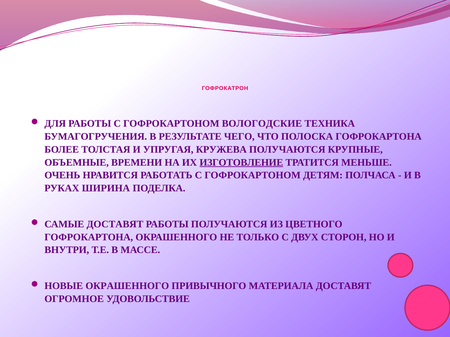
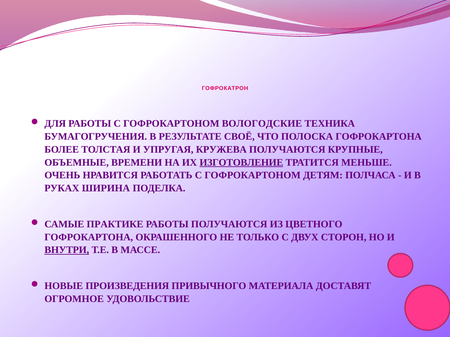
ЧЕГО: ЧЕГО -> СВОЁ (239, 137)
САМЫЕ ДОСТАВЯТ: ДОСТАВЯТ -> ПРАКТИКЕ (115, 224)
ВНУТРИ underline: none -> present (67, 250)
НОВЫЕ ОКРАШЕННОГО: ОКРАШЕННОГО -> ПРОИЗВЕДЕНИЯ (127, 286)
